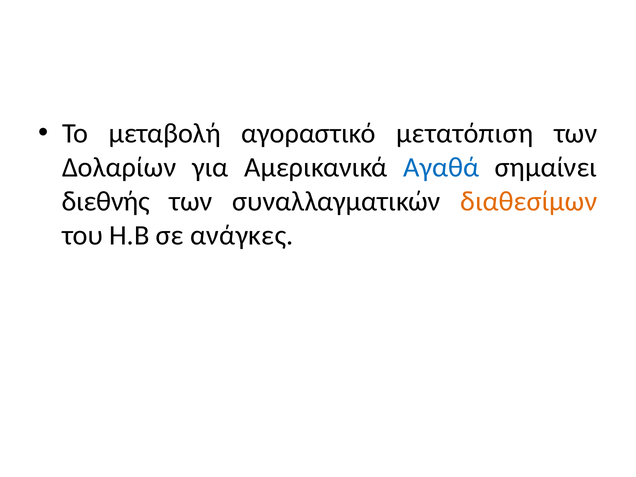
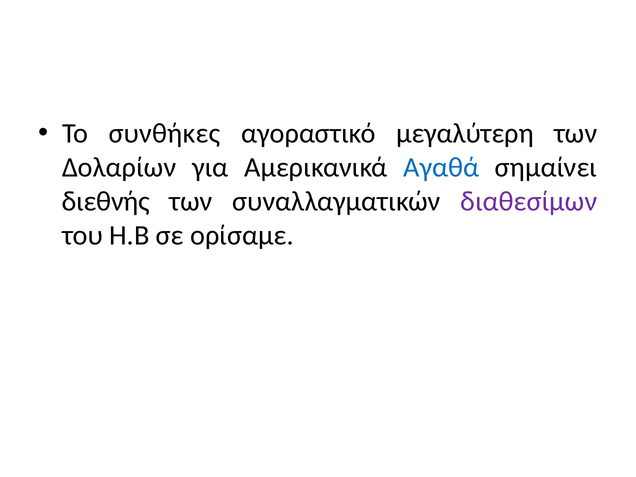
μεταβολή: μεταβολή -> συνθήκες (165, 133)
μετατόπιση: μετατόπιση -> μεγαλύτερη (465, 133)
διαθεσίμων colour: orange -> purple (529, 201)
ανάγκες: ανάγκες -> ορίσαμε (242, 235)
